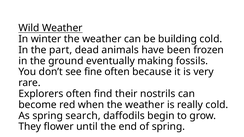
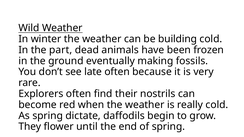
fine: fine -> late (93, 72)
search: search -> dictate (83, 116)
